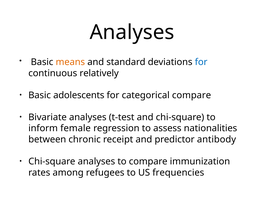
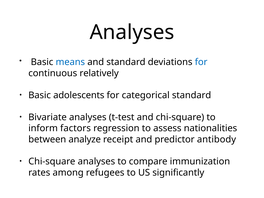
means colour: orange -> blue (70, 62)
categorical compare: compare -> standard (192, 95)
female: female -> factors (76, 128)
chronic: chronic -> analyze (85, 139)
frequencies: frequencies -> significantly (178, 173)
